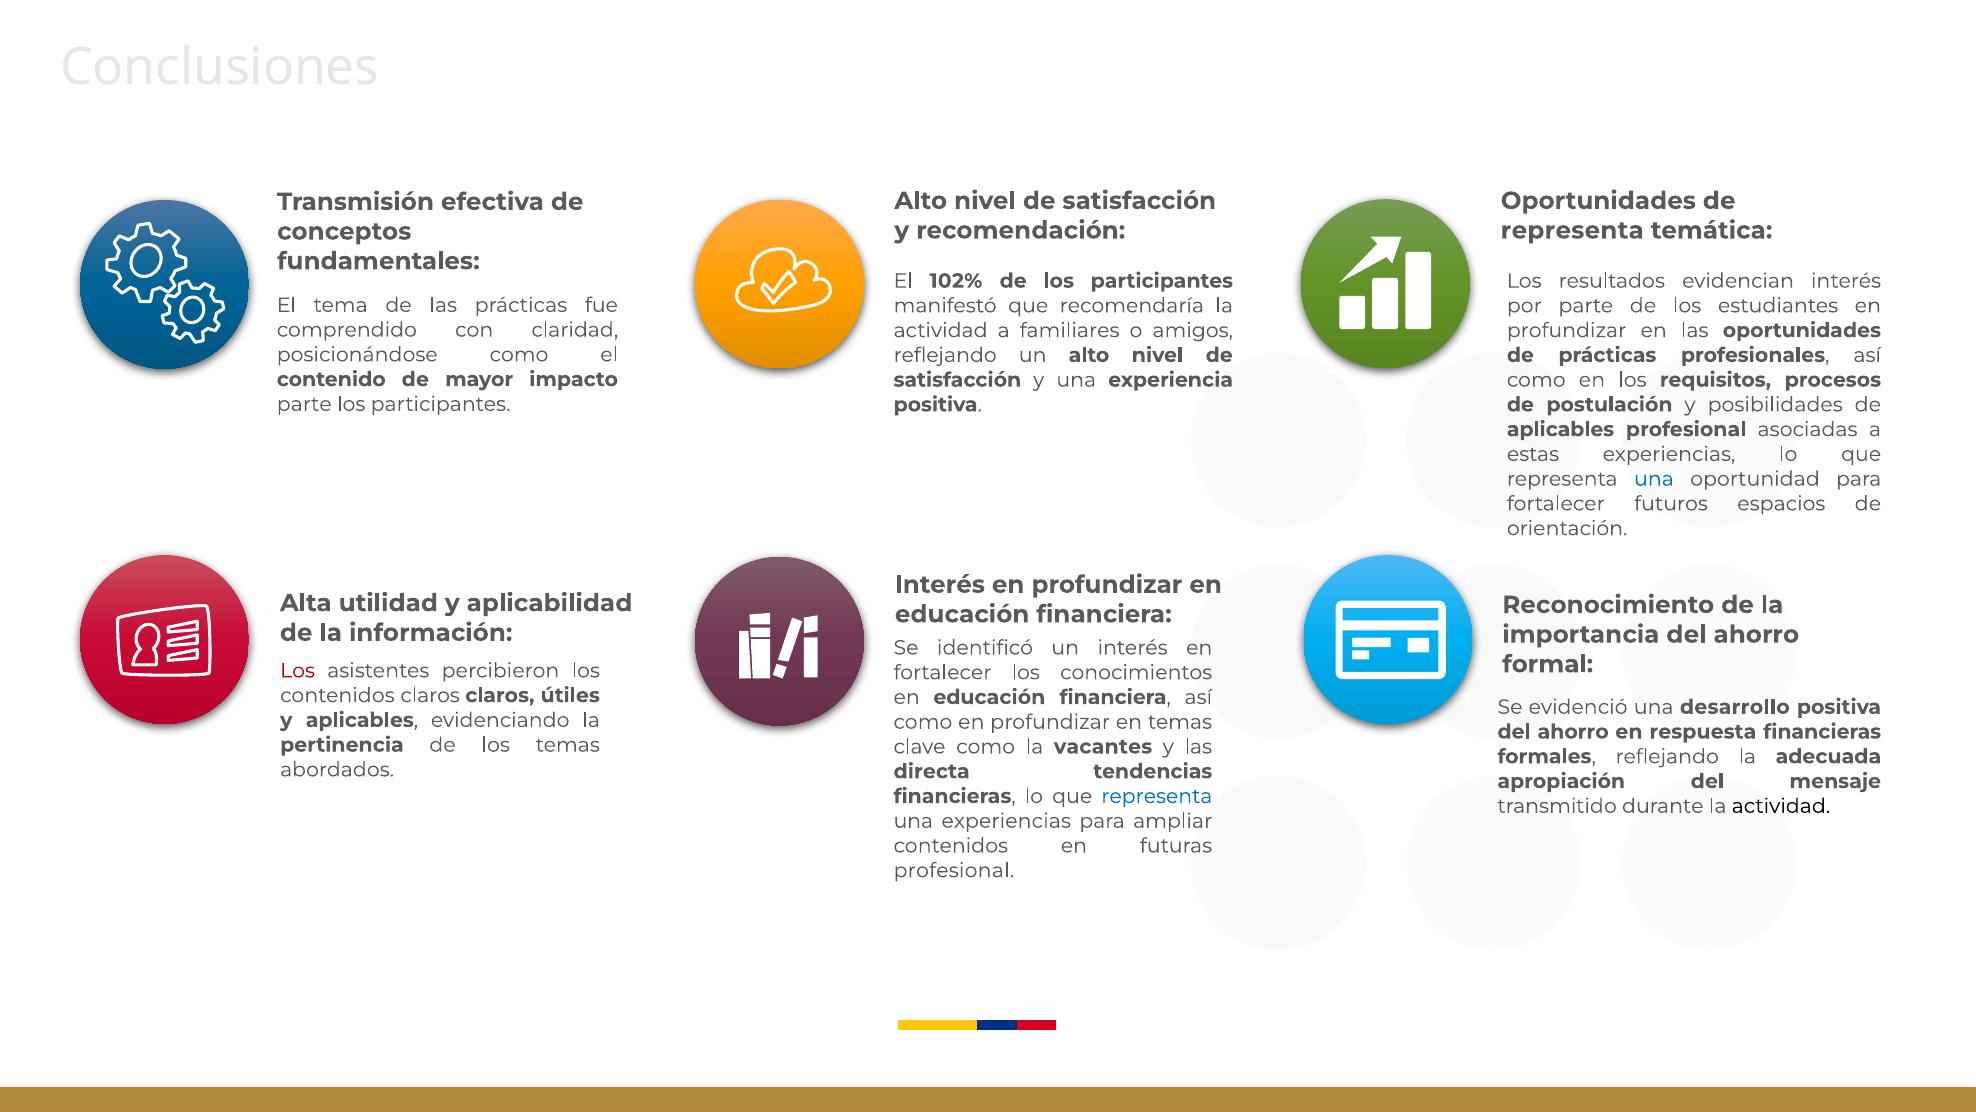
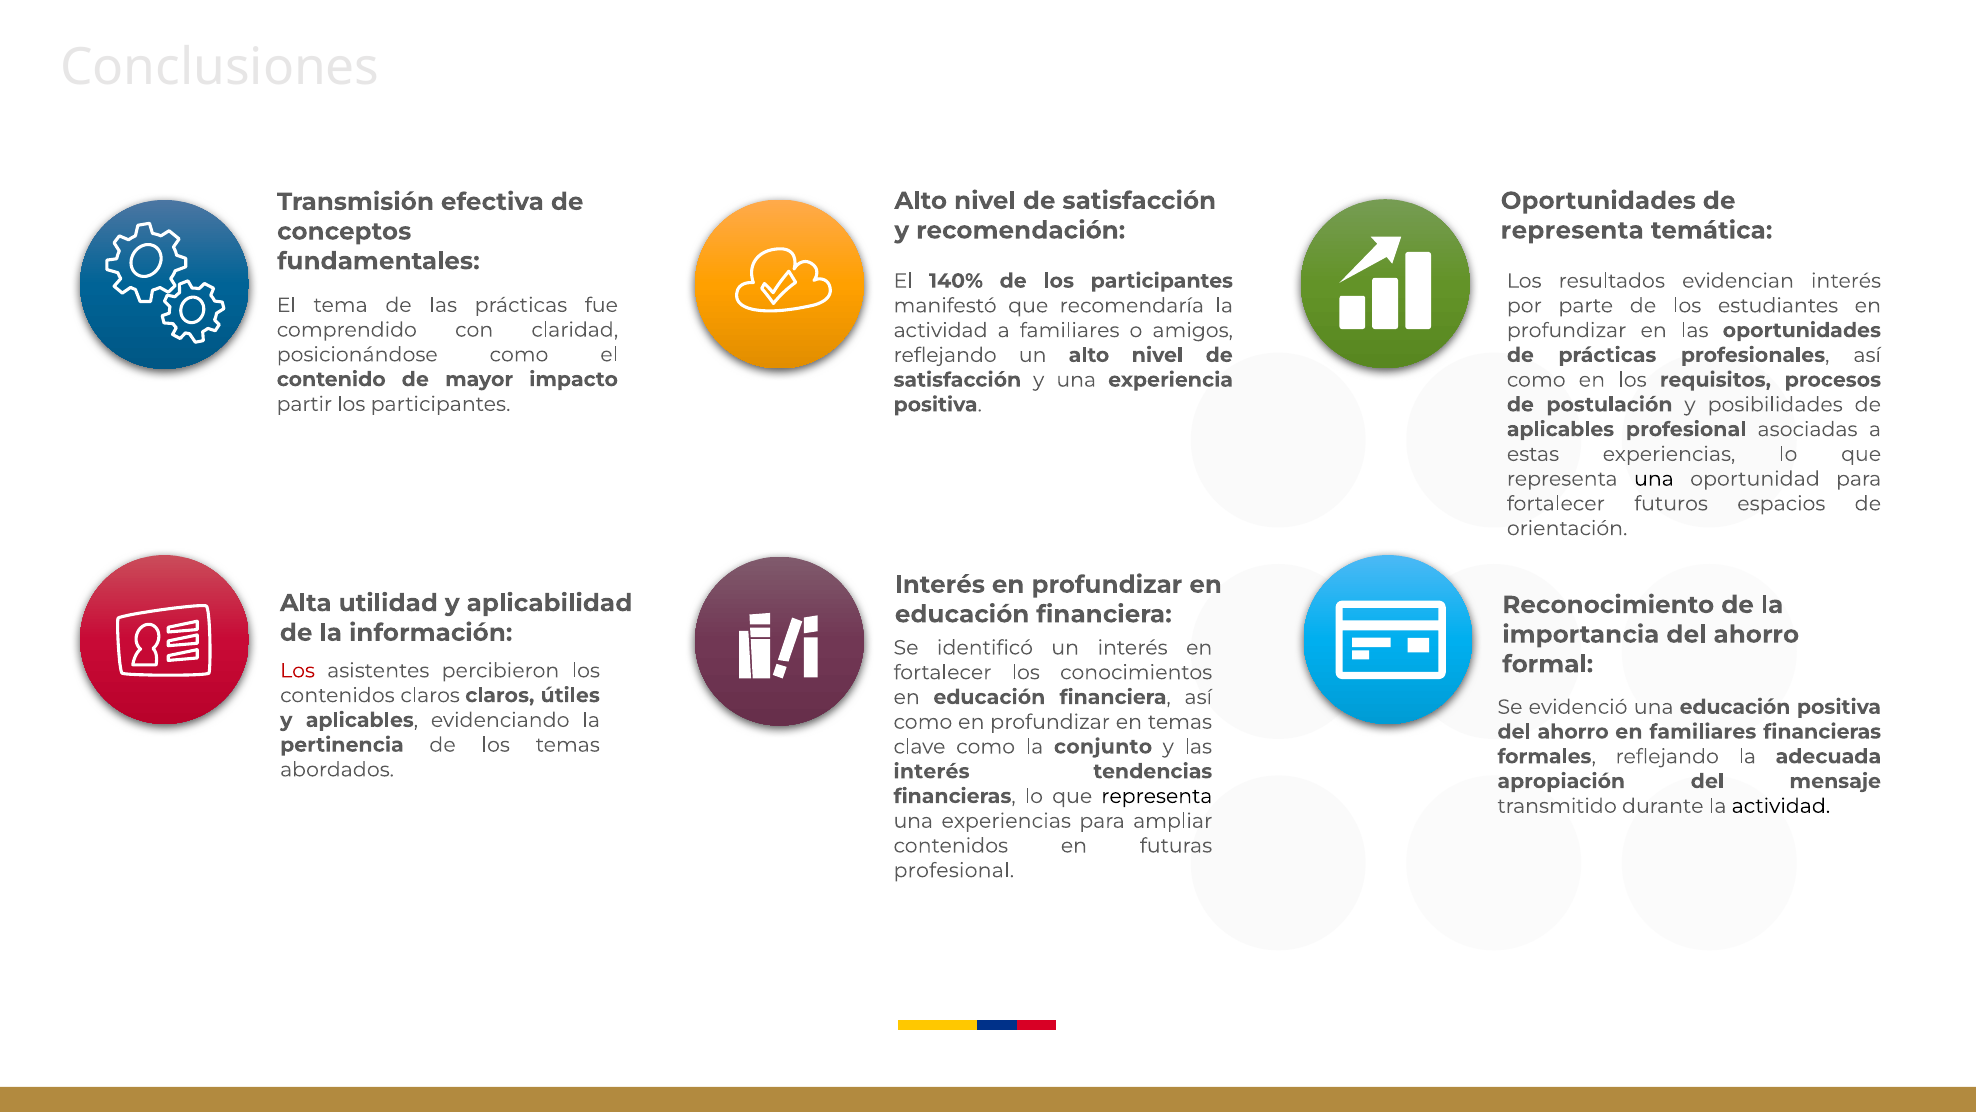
102%: 102% -> 140% (956, 281)
parte: parte -> partir (304, 404)
una colour: blue -> black (1654, 479)
una desarrollo: desarrollo -> educación (1735, 707)
en respuesta: respuesta -> familiares (1703, 731)
vacantes: vacantes -> conjunto (1103, 746)
directa: directa -> interés (932, 771)
representa colour: blue -> black (1157, 796)
